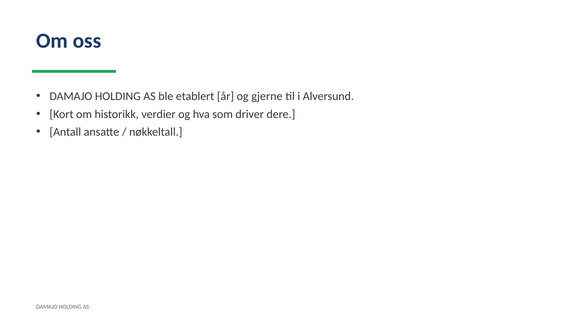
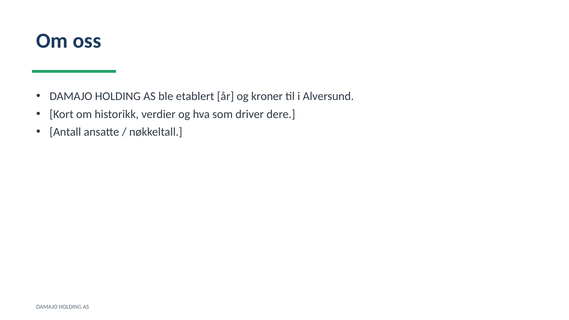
gjerne: gjerne -> kroner (267, 96)
